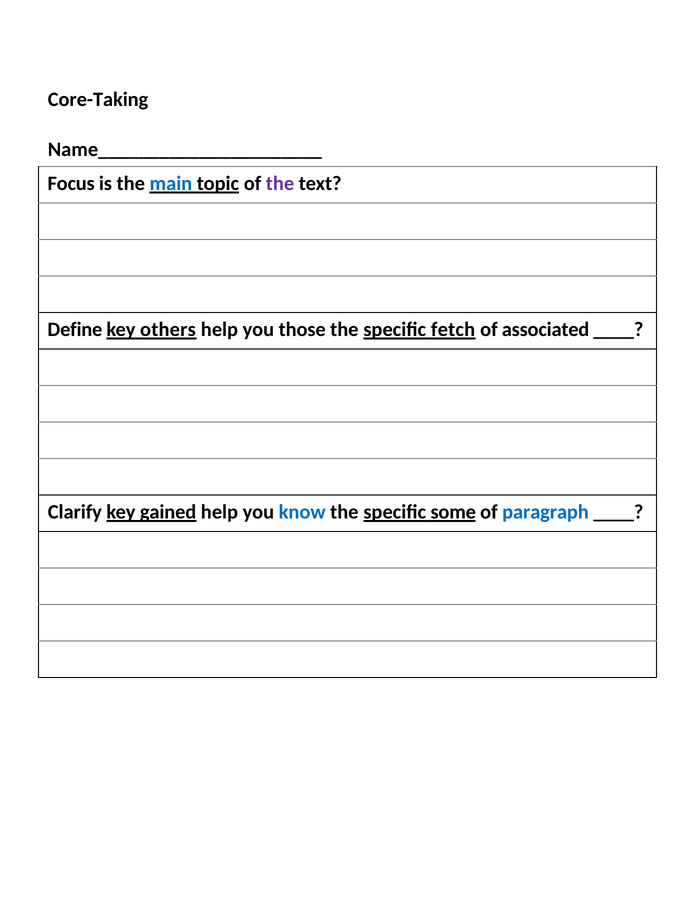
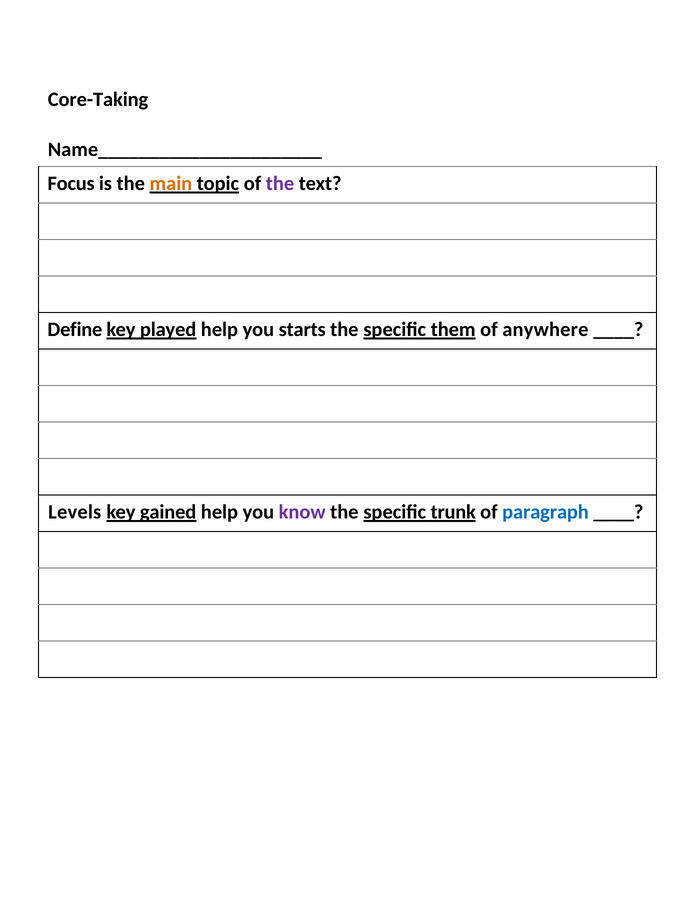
main colour: blue -> orange (171, 183)
others: others -> played (168, 329)
those: those -> starts (302, 329)
fetch: fetch -> them (453, 329)
associated: associated -> anywhere (545, 329)
Clarify: Clarify -> Levels (75, 512)
know colour: blue -> purple (302, 512)
some: some -> trunk (453, 512)
